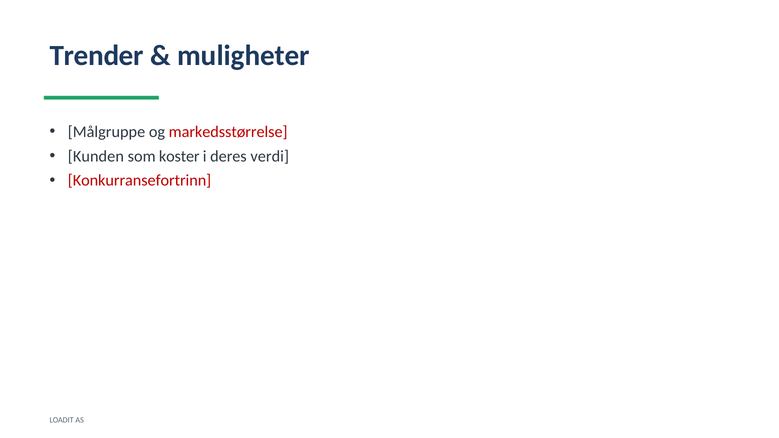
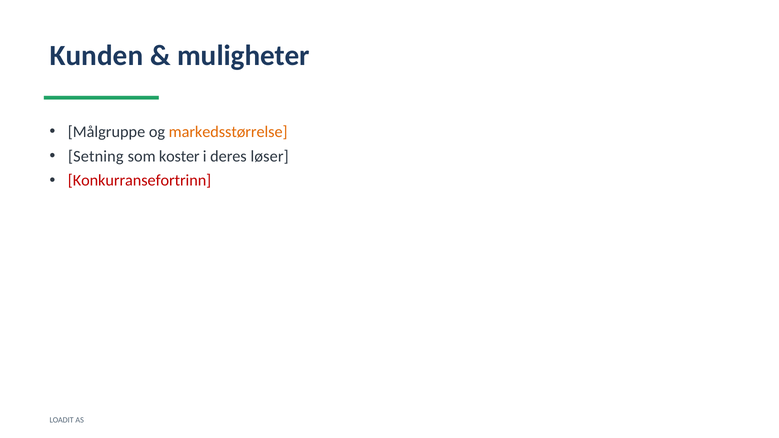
Trender: Trender -> Kunden (96, 56)
markedsstørrelse colour: red -> orange (228, 132)
Kunden: Kunden -> Setning (96, 156)
verdi: verdi -> løser (270, 156)
